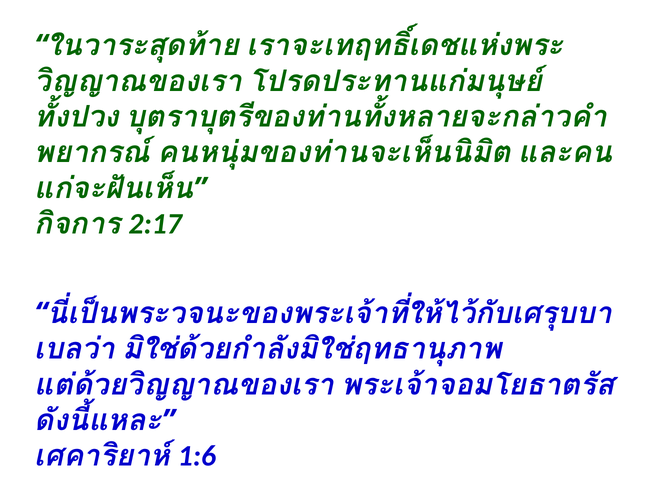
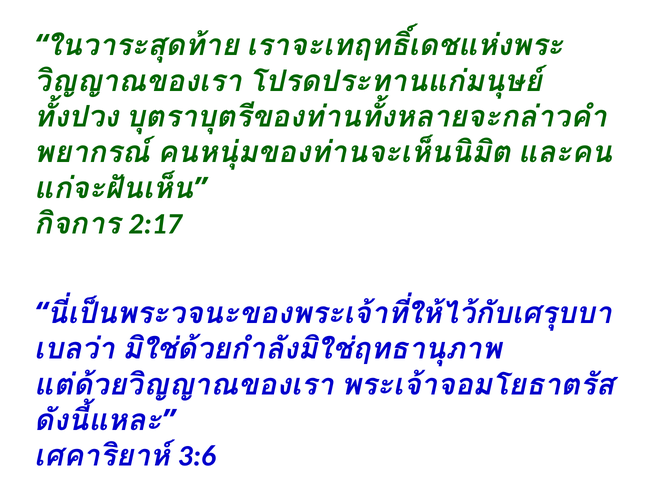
1:6: 1:6 -> 3:6 (197, 457)
